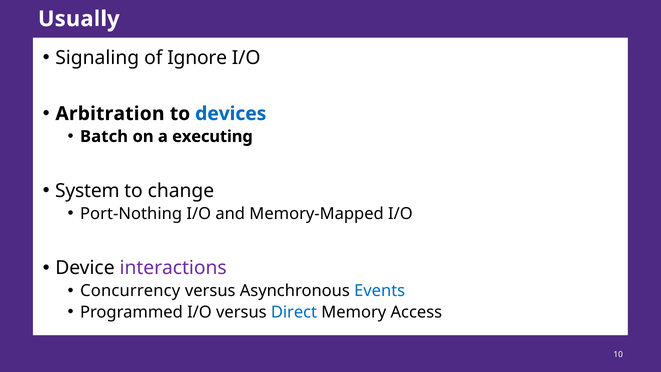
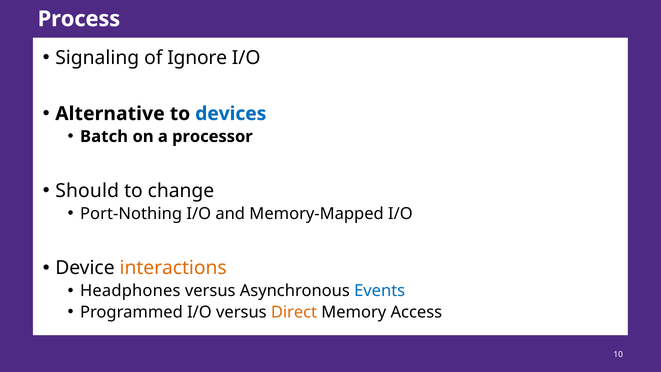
Usually: Usually -> Process (79, 19)
Arbitration: Arbitration -> Alternative (110, 114)
executing: executing -> processor (212, 136)
System: System -> Should (87, 191)
interactions colour: purple -> orange (173, 268)
Concurrency: Concurrency -> Headphones (130, 291)
Direct colour: blue -> orange (294, 312)
